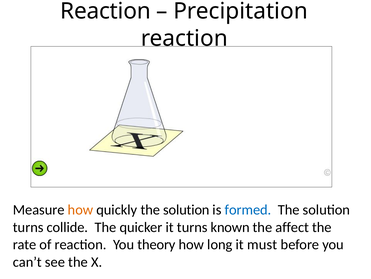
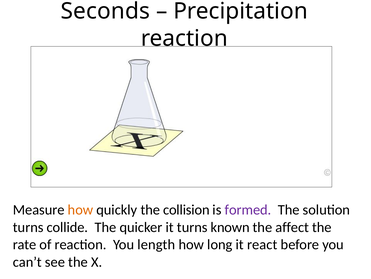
Reaction: Reaction -> Seconds (105, 11)
quickly the solution: solution -> collision (186, 209)
formed colour: blue -> purple (248, 209)
theory: theory -> length (156, 244)
must: must -> react (262, 244)
